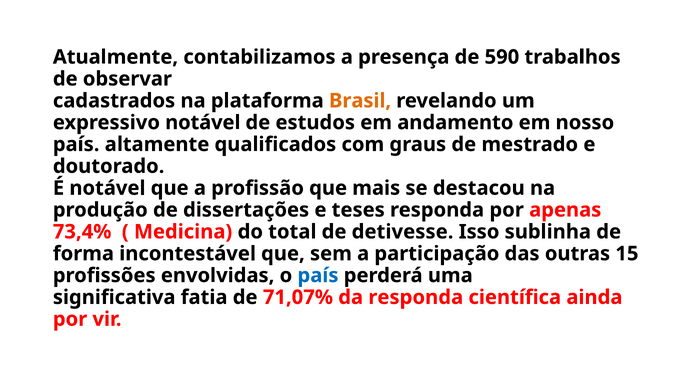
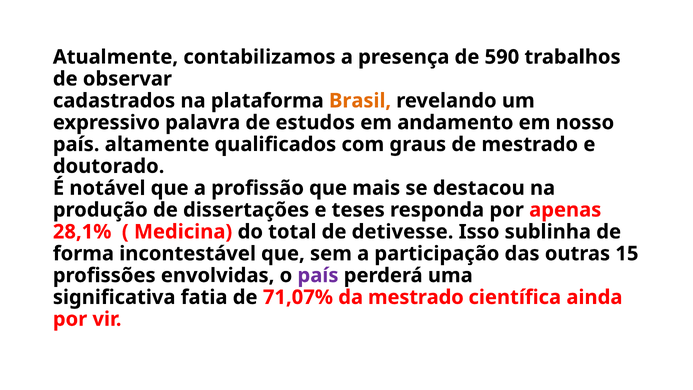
expressivo notável: notável -> palavra (203, 122)
73,4%: 73,4% -> 28,1% (82, 232)
país colour: blue -> purple (318, 275)
da responda: responda -> mestrado (416, 297)
